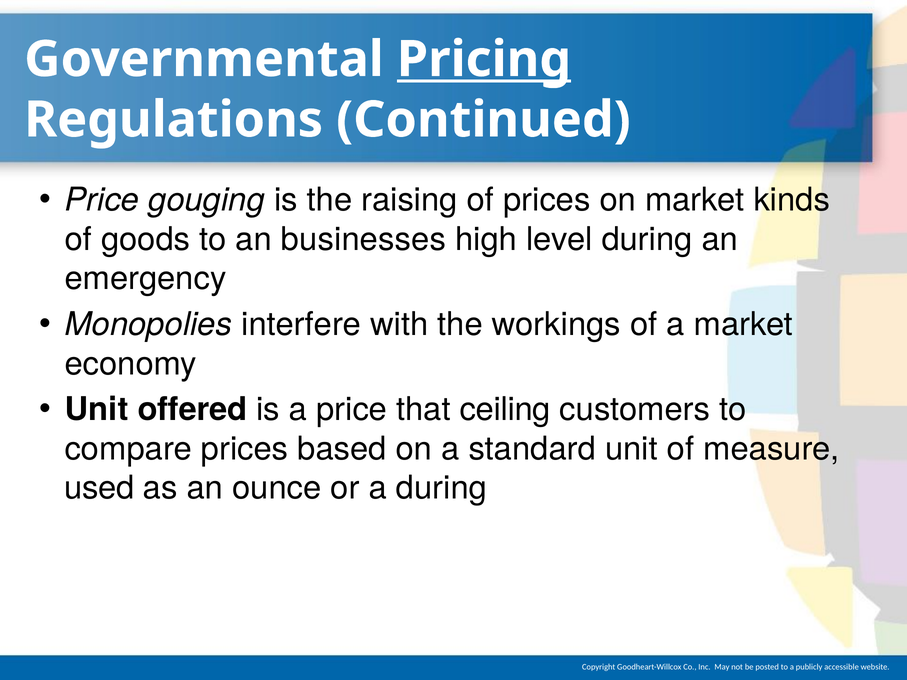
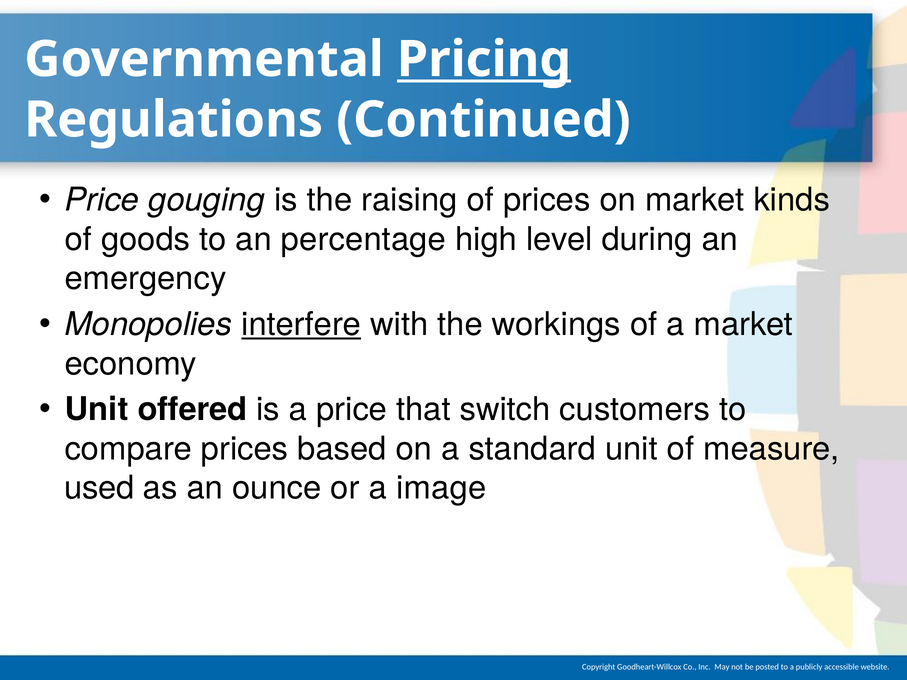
businesses: businesses -> percentage (363, 240)
interfere underline: none -> present (301, 325)
ceiling: ceiling -> switch (505, 410)
a during: during -> image (441, 488)
